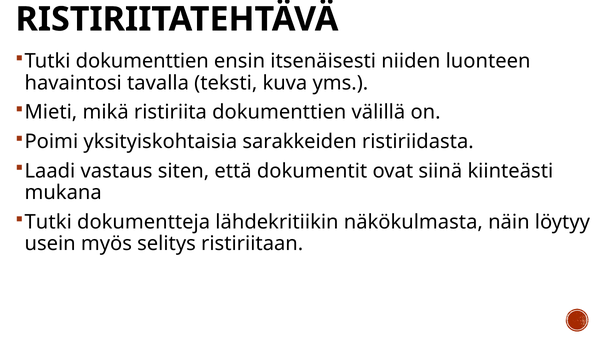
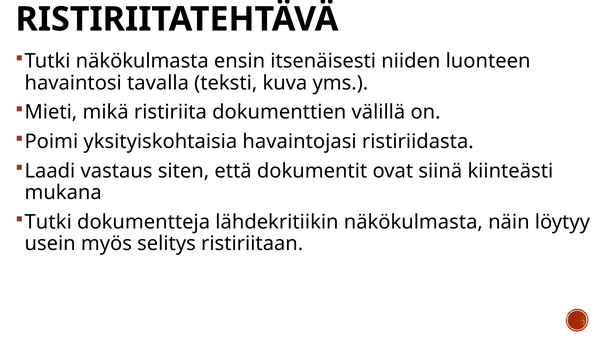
Tutki dokumenttien: dokumenttien -> näkökulmasta (142, 61)
sarakkeiden: sarakkeiden -> havaintojasi (300, 142)
